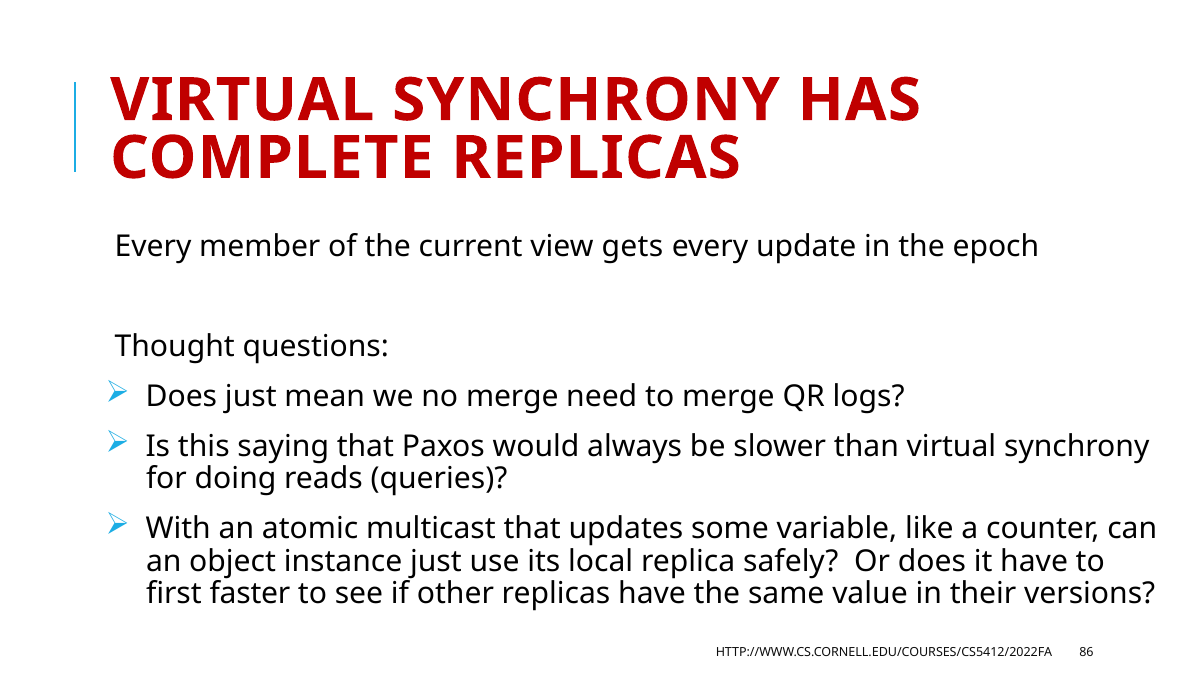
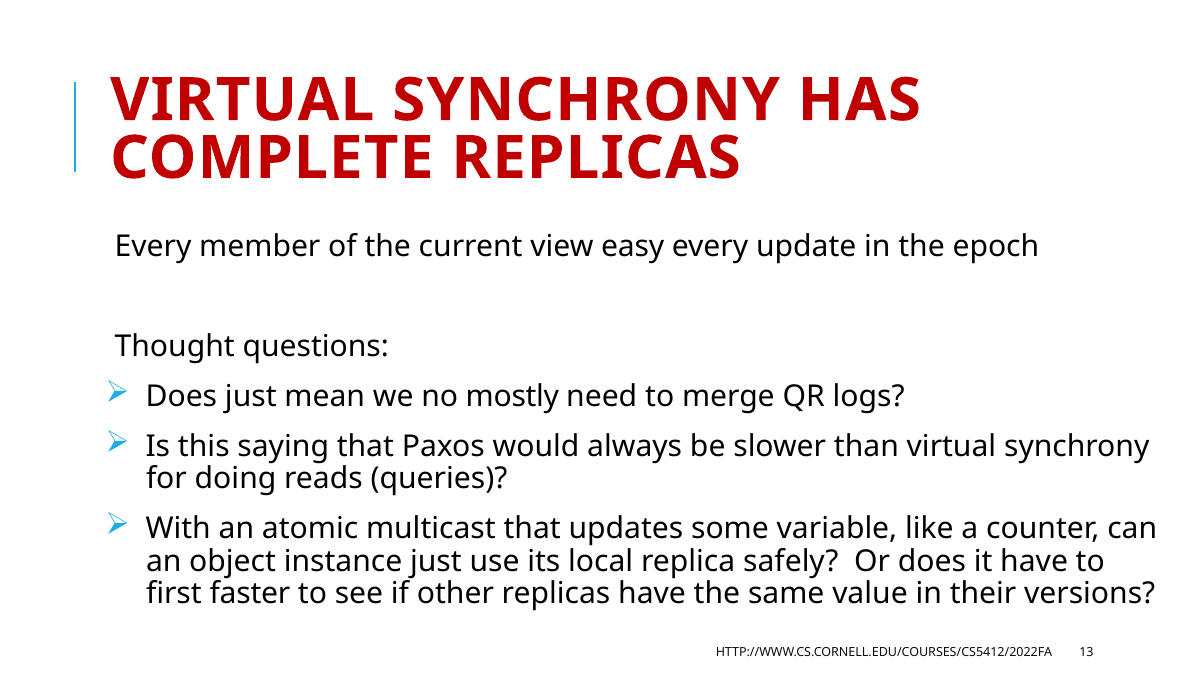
gets: gets -> easy (633, 246)
no merge: merge -> mostly (512, 397)
86: 86 -> 13 (1086, 652)
